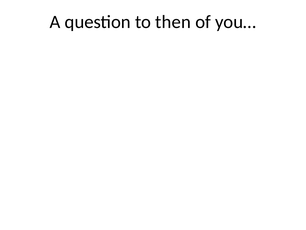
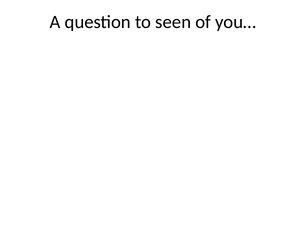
then: then -> seen (173, 22)
